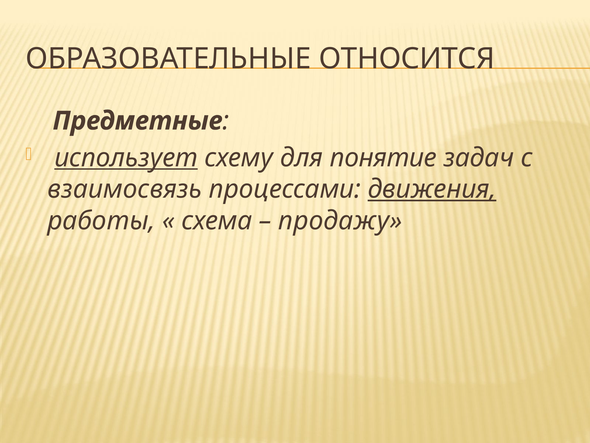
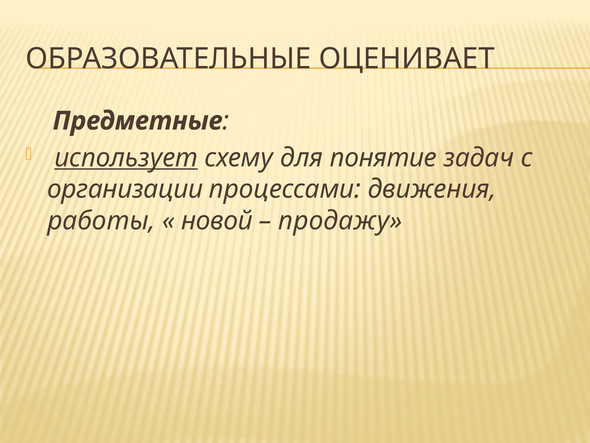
ОТНОСИТСЯ: ОТНОСИТСЯ -> ОЦЕНИВАЕТ (407, 59)
взаимосвязь: взаимосвязь -> организации (125, 189)
движения underline: present -> none (432, 189)
схема: схема -> новой (217, 221)
